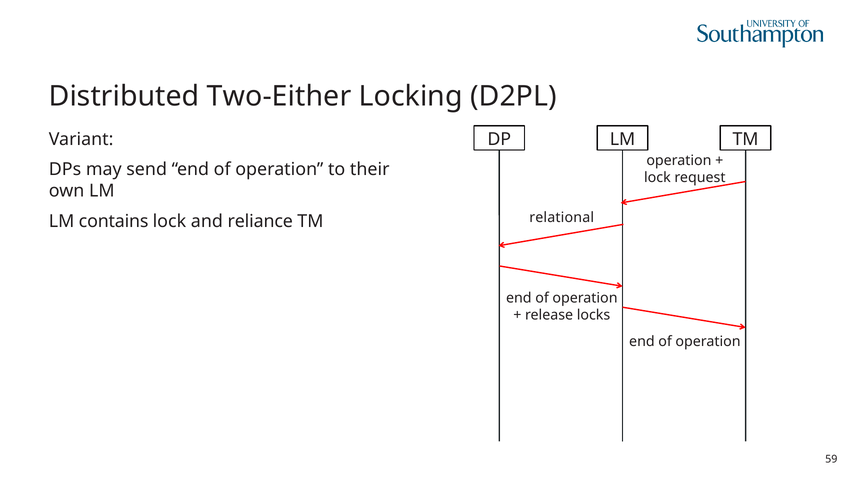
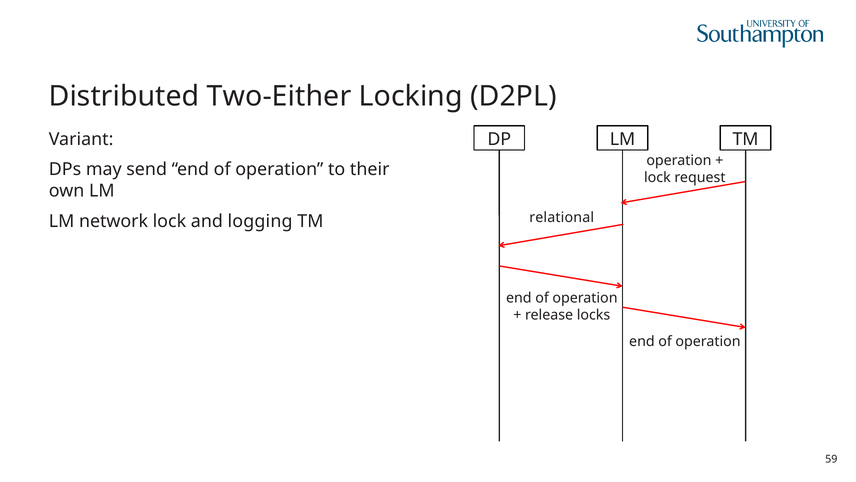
contains: contains -> network (114, 221)
reliance: reliance -> logging (260, 221)
